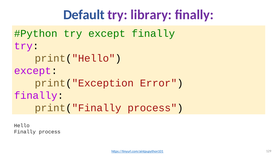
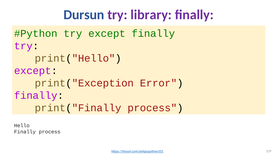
Default: Default -> Dursun (84, 15)
